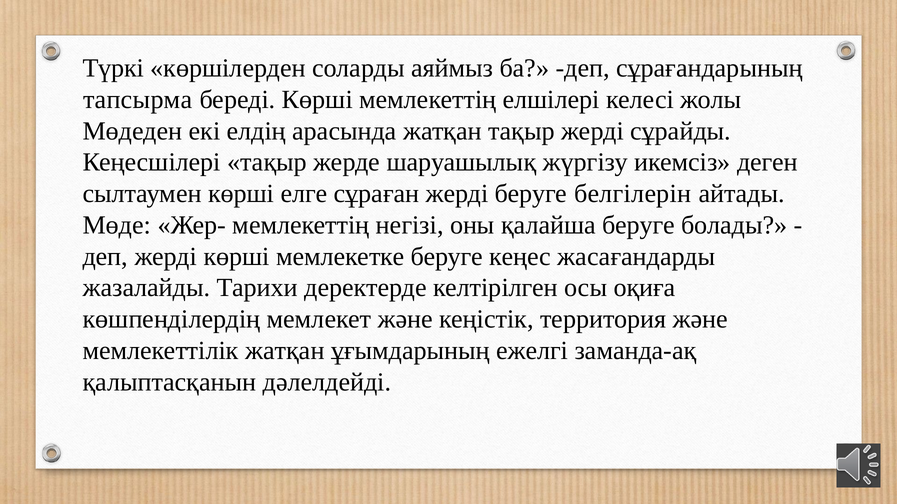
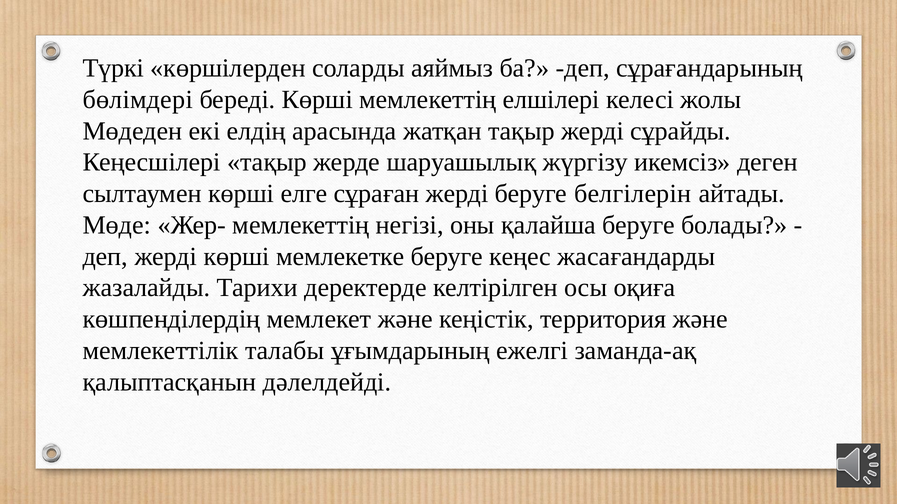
тапсырма: тапсырма -> бөлімдері (138, 100)
мемлекеттілік жатқан: жатқан -> талабы (285, 351)
